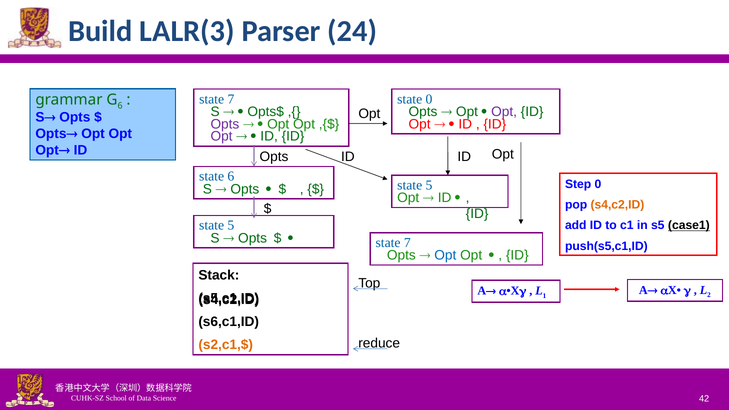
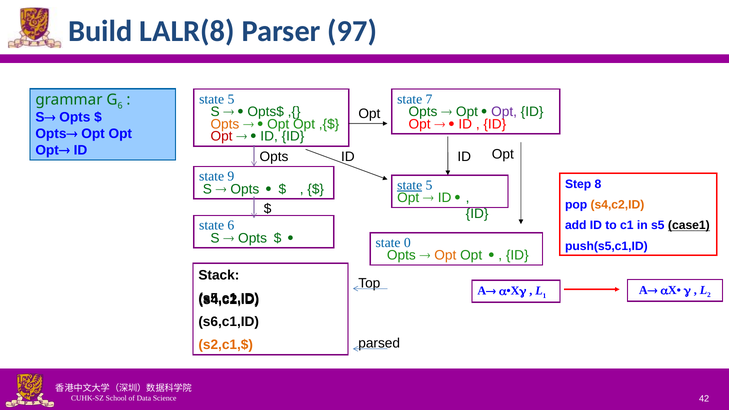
LALR(3: LALR(3 -> LALR(8 (187, 31)
24: 24 -> 97 (352, 31)
7: 7 -> 5 (231, 99)
state 0: 0 -> 7 (429, 99)
Opts colour: purple -> orange (225, 124)
Opt colour: purple -> red (222, 136)
state 6: 6 -> 9 (231, 176)
Step 0: 0 -> 8 (598, 184)
state underline: none -> present (410, 185)
5: 5 -> 6 (231, 225)
7: 7 -> 0 (407, 243)
Opt colour: blue -> orange (445, 255)
reduce: reduce -> parsed (379, 344)
